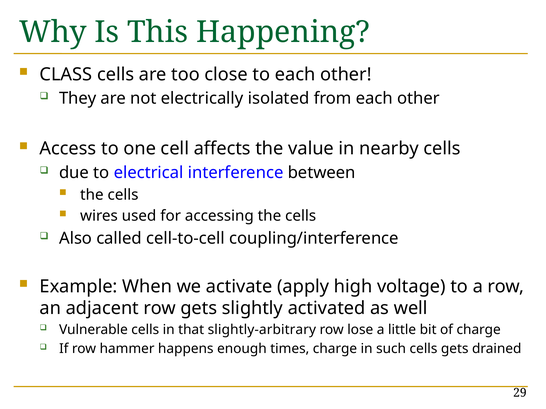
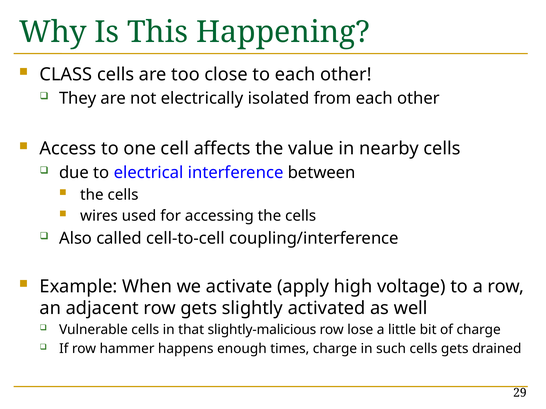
slightly-arbitrary: slightly-arbitrary -> slightly-malicious (262, 330)
